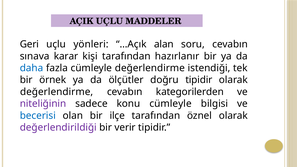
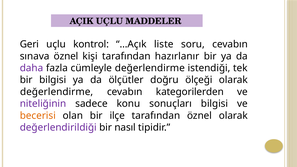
yönleri: yönleri -> kontrol (91, 44)
alan: alan -> liste (164, 44)
sınava karar: karar -> öznel (66, 56)
daha colour: blue -> purple (32, 68)
bir örnek: örnek -> bilgisi (53, 80)
doğru tipidir: tipidir -> ölçeği (199, 80)
konu cümleyle: cümleyle -> sonuçları (171, 104)
becerisi colour: blue -> orange (38, 116)
verir: verir -> nasıl (125, 127)
